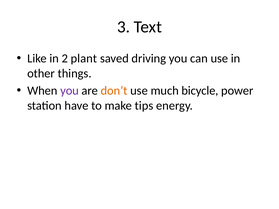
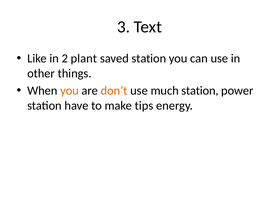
saved driving: driving -> station (149, 59)
you colour: purple -> orange (70, 91)
much bicycle: bicycle -> station (200, 91)
